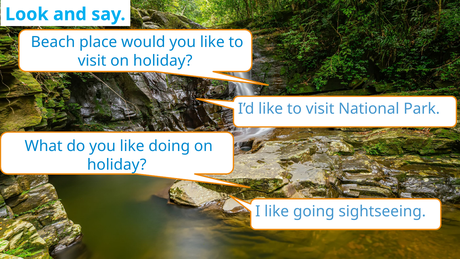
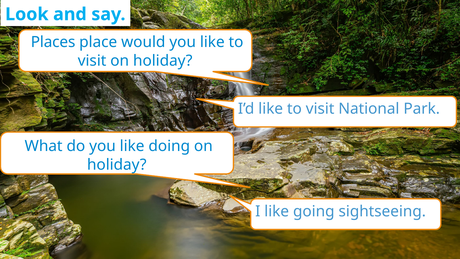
Beach: Beach -> Places (53, 42)
